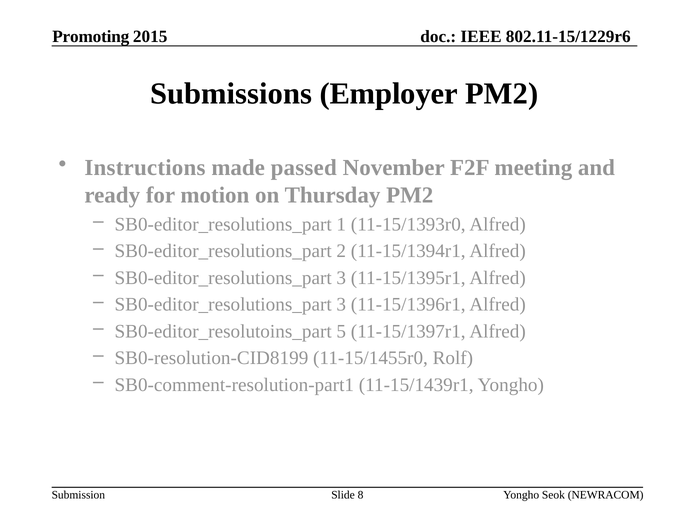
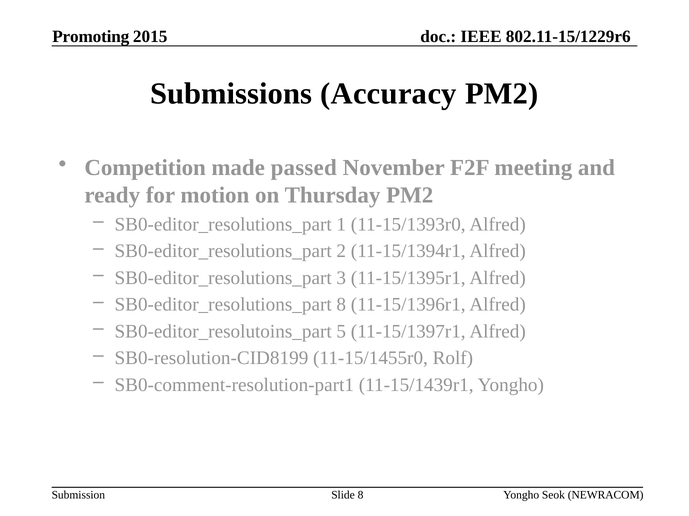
Employer: Employer -> Accuracy (388, 94)
Instructions: Instructions -> Competition (145, 168)
3: 3 -> 8 (341, 305)
